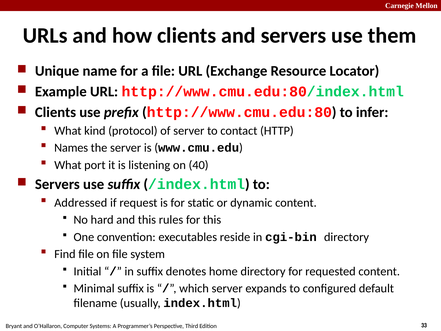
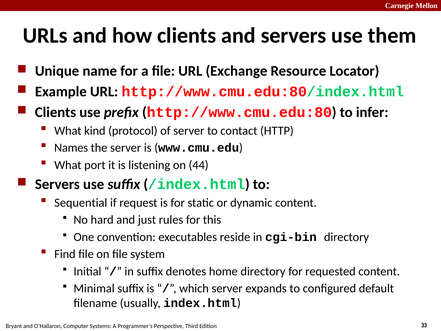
40: 40 -> 44 (199, 165)
Addressed: Addressed -> Sequential (81, 203)
and this: this -> just (147, 220)
